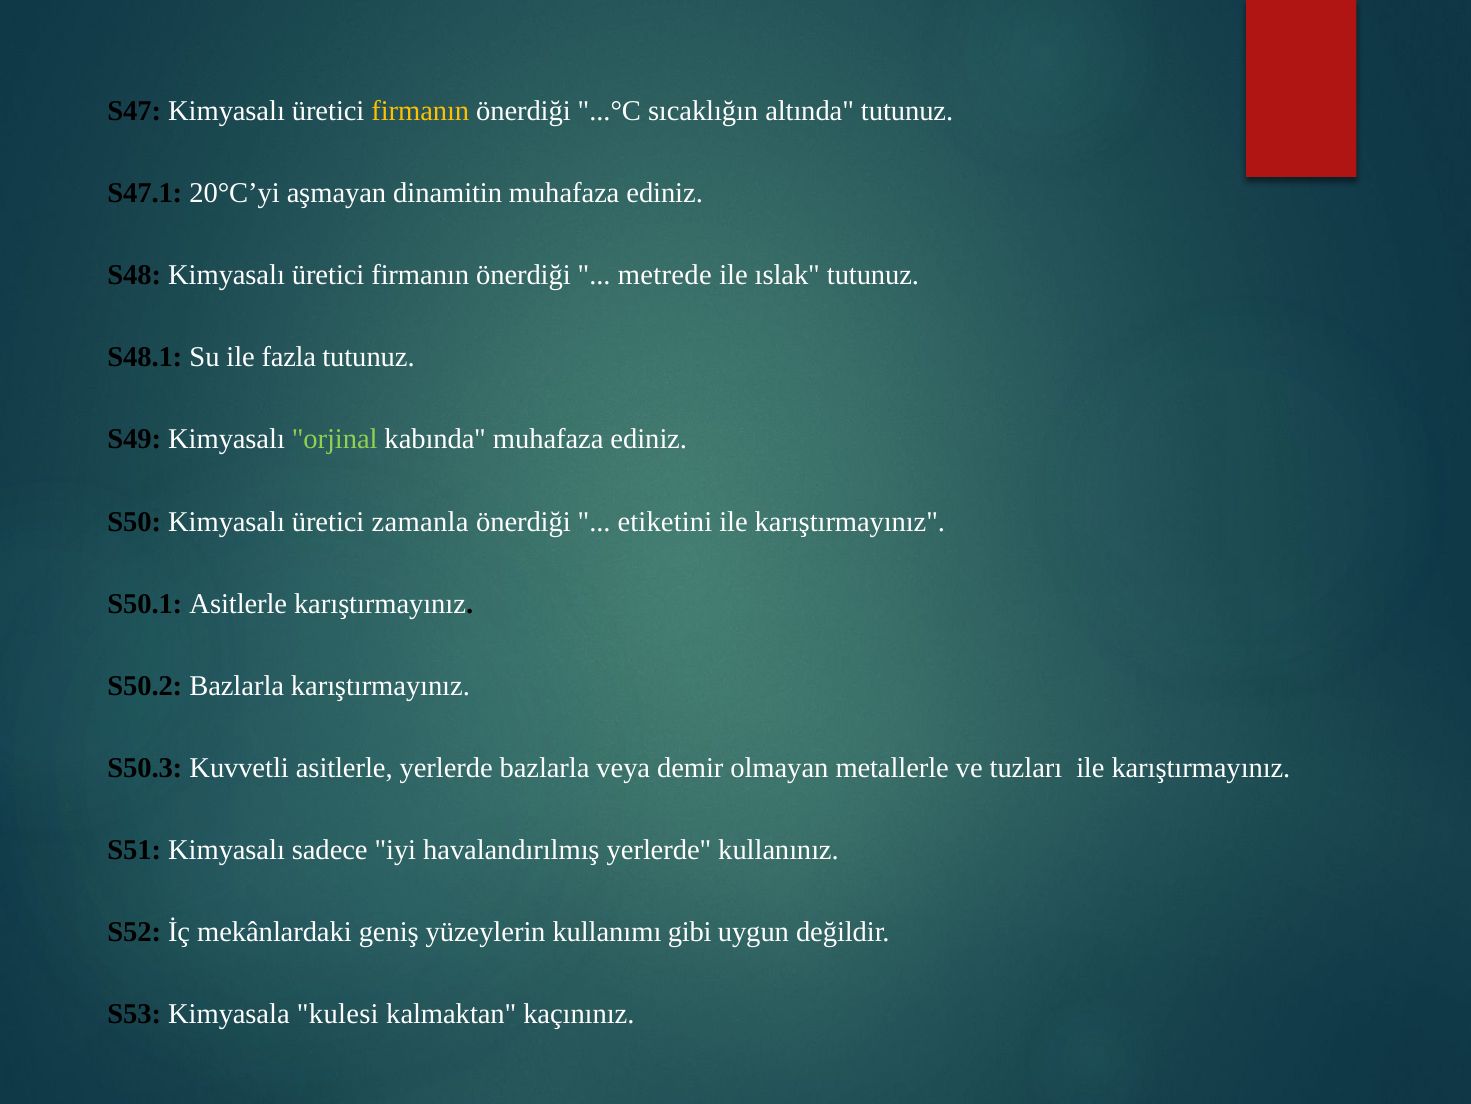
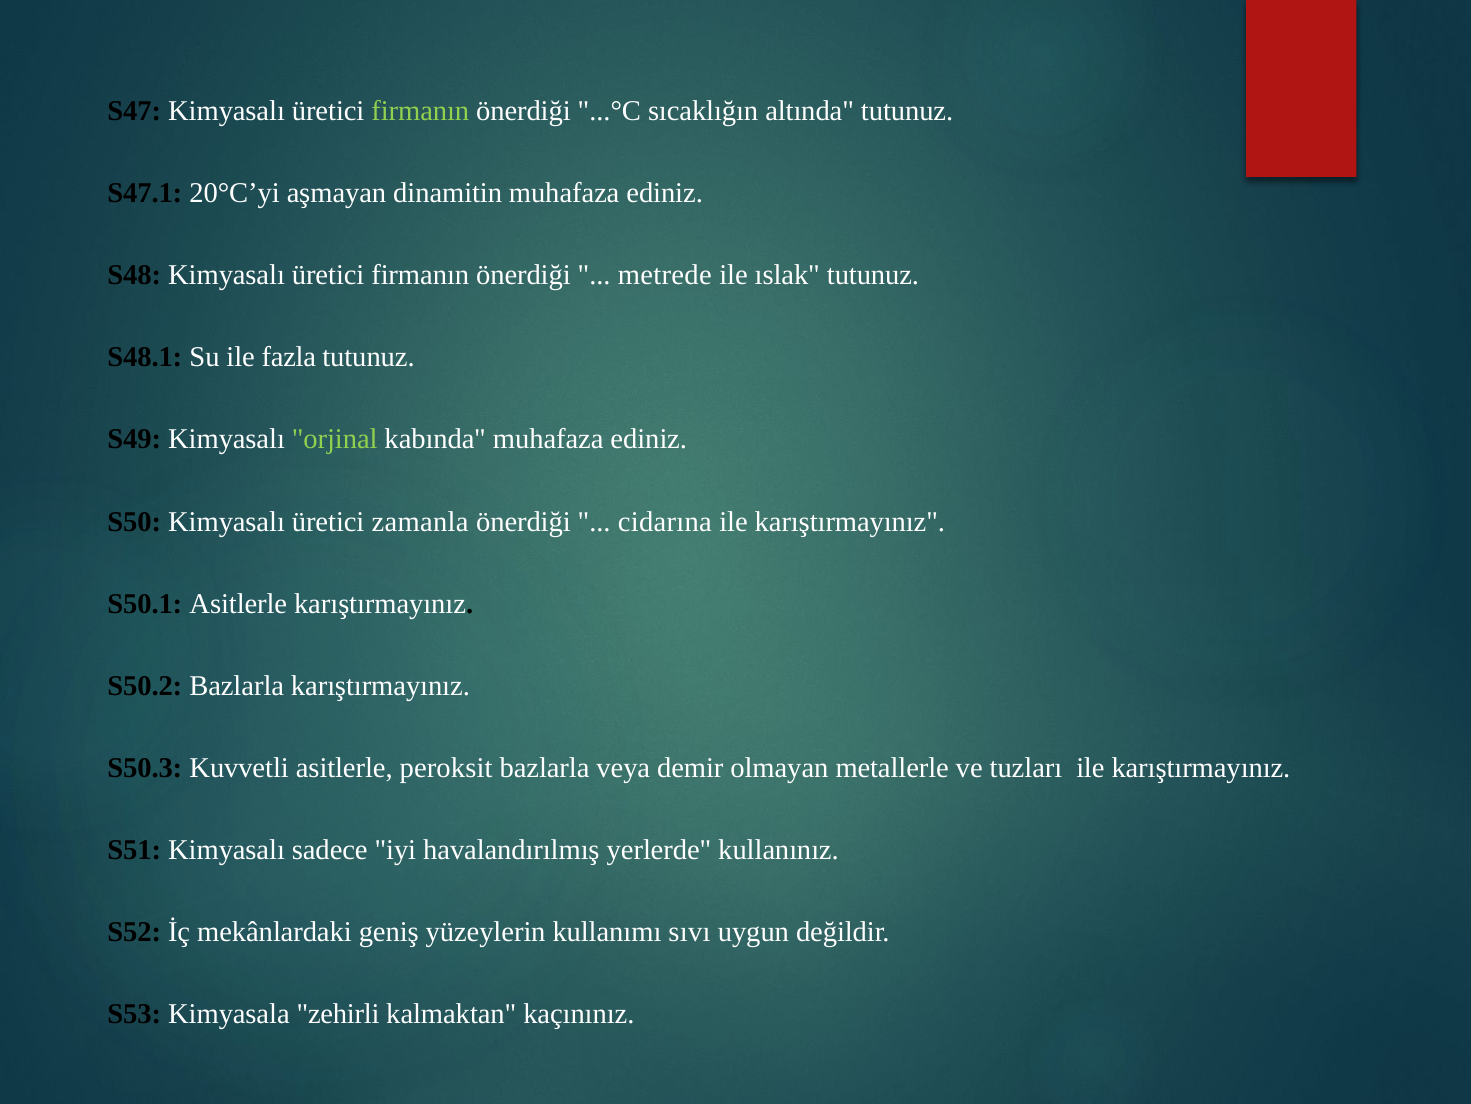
firmanın colour: yellow -> light green (420, 111)
etiketini: etiketini -> cidarına (665, 521)
asitlerle yerlerde: yerlerde -> peroksit (446, 767)
gibi: gibi -> sıvı (689, 932)
kulesi: kulesi -> zehirli (338, 1014)
